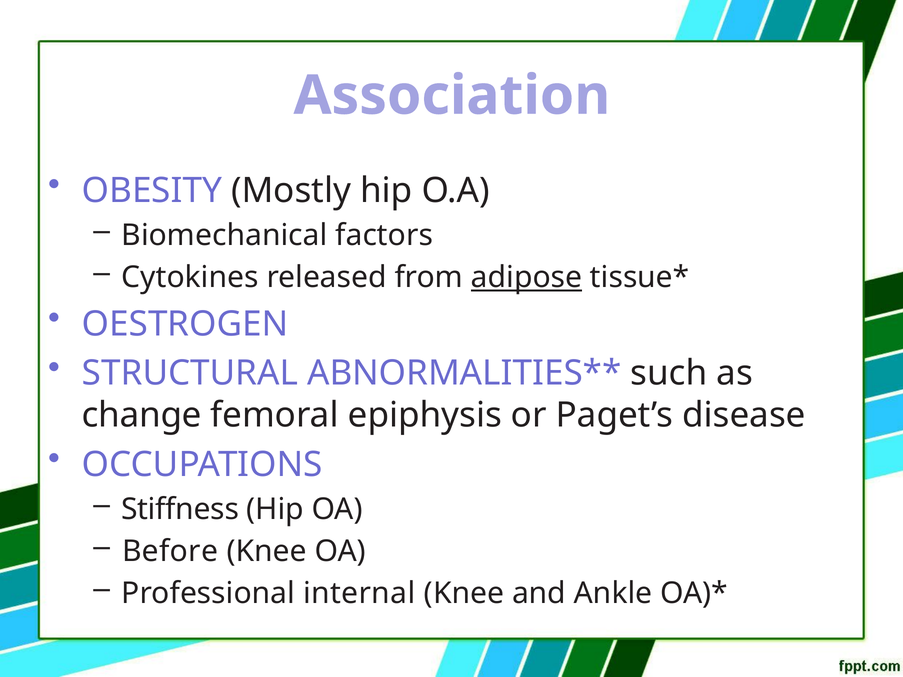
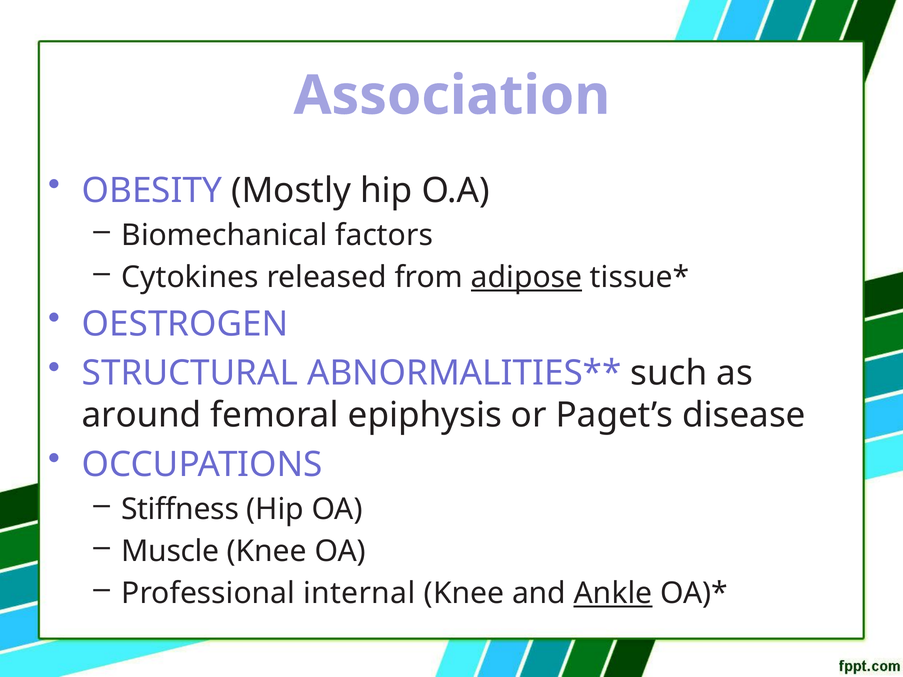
change: change -> around (142, 415)
Before: Before -> Muscle (170, 552)
Ankle underline: none -> present (613, 594)
